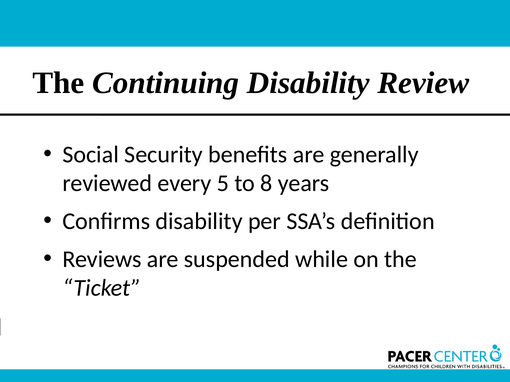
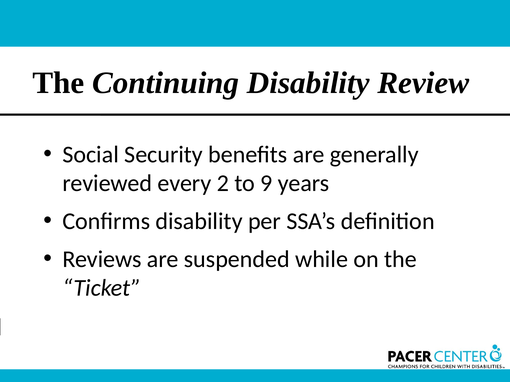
5: 5 -> 2 (223, 184)
8: 8 -> 9 (266, 184)
